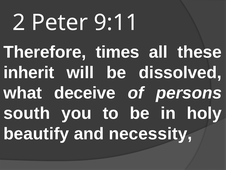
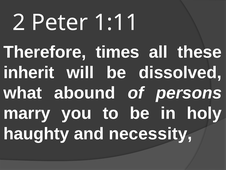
9:11: 9:11 -> 1:11 (116, 22)
deceive: deceive -> abound (85, 93)
south: south -> marry (27, 113)
beautify: beautify -> haughty (36, 133)
